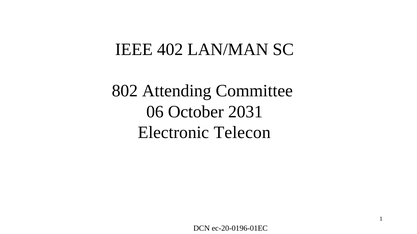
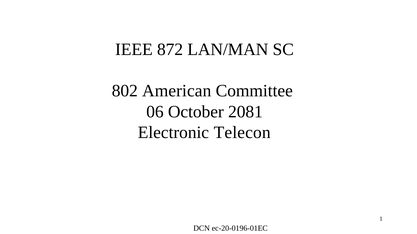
402: 402 -> 872 (170, 49)
Attending: Attending -> American (177, 91)
2031: 2031 -> 2081 (245, 112)
